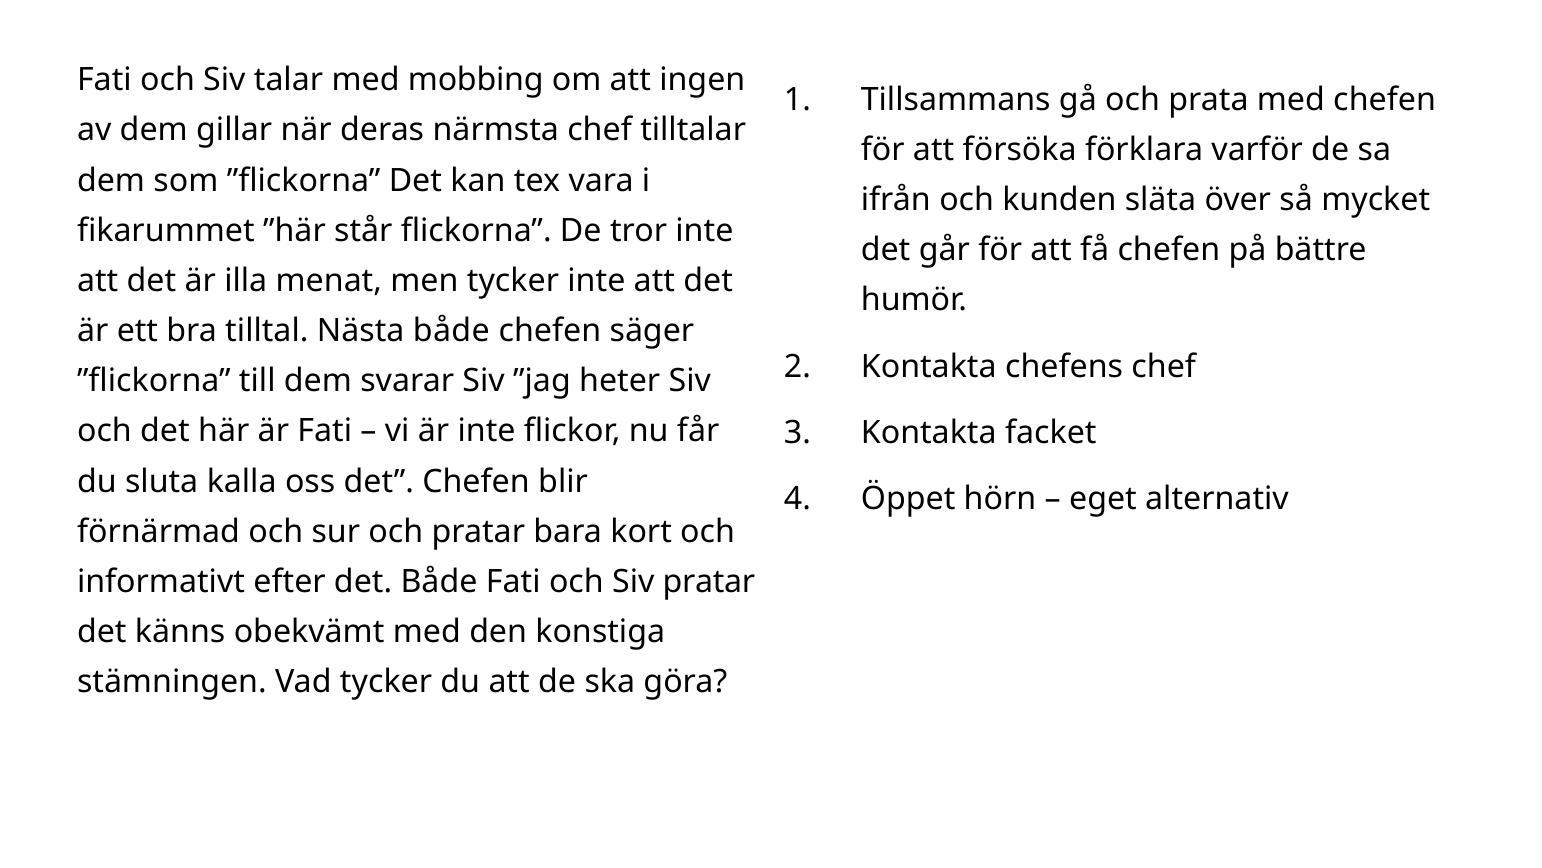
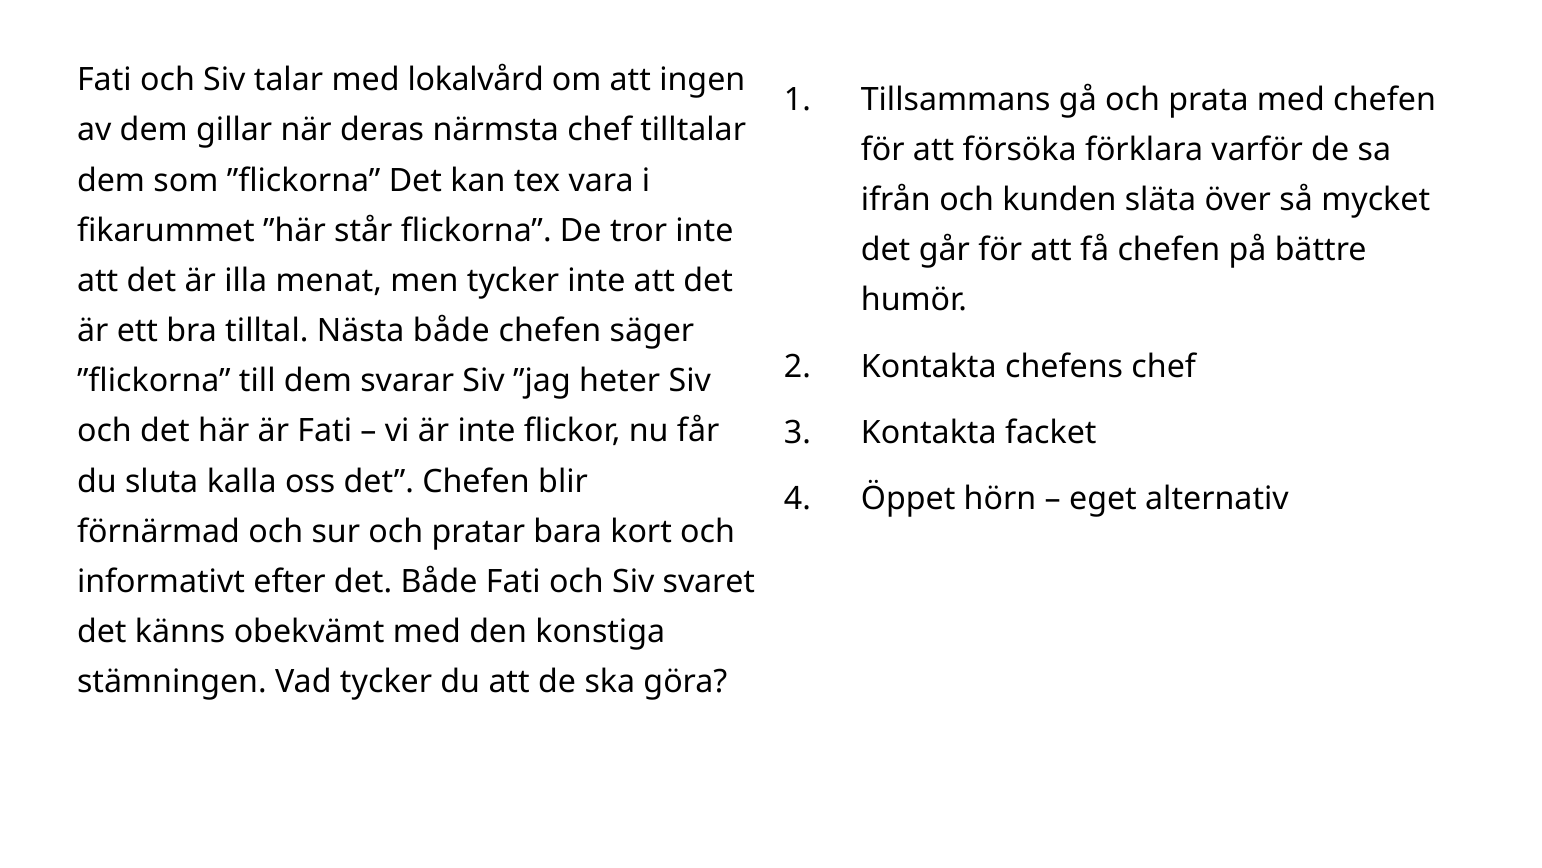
mobbing: mobbing -> lokalvård (476, 80)
Siv pratar: pratar -> svaret (709, 581)
